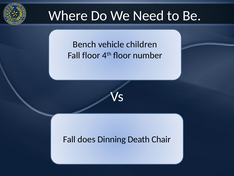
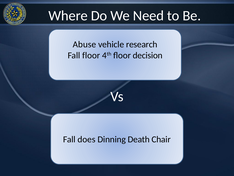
Bench: Bench -> Abuse (84, 44)
children: children -> research (142, 44)
number: number -> decision (148, 55)
